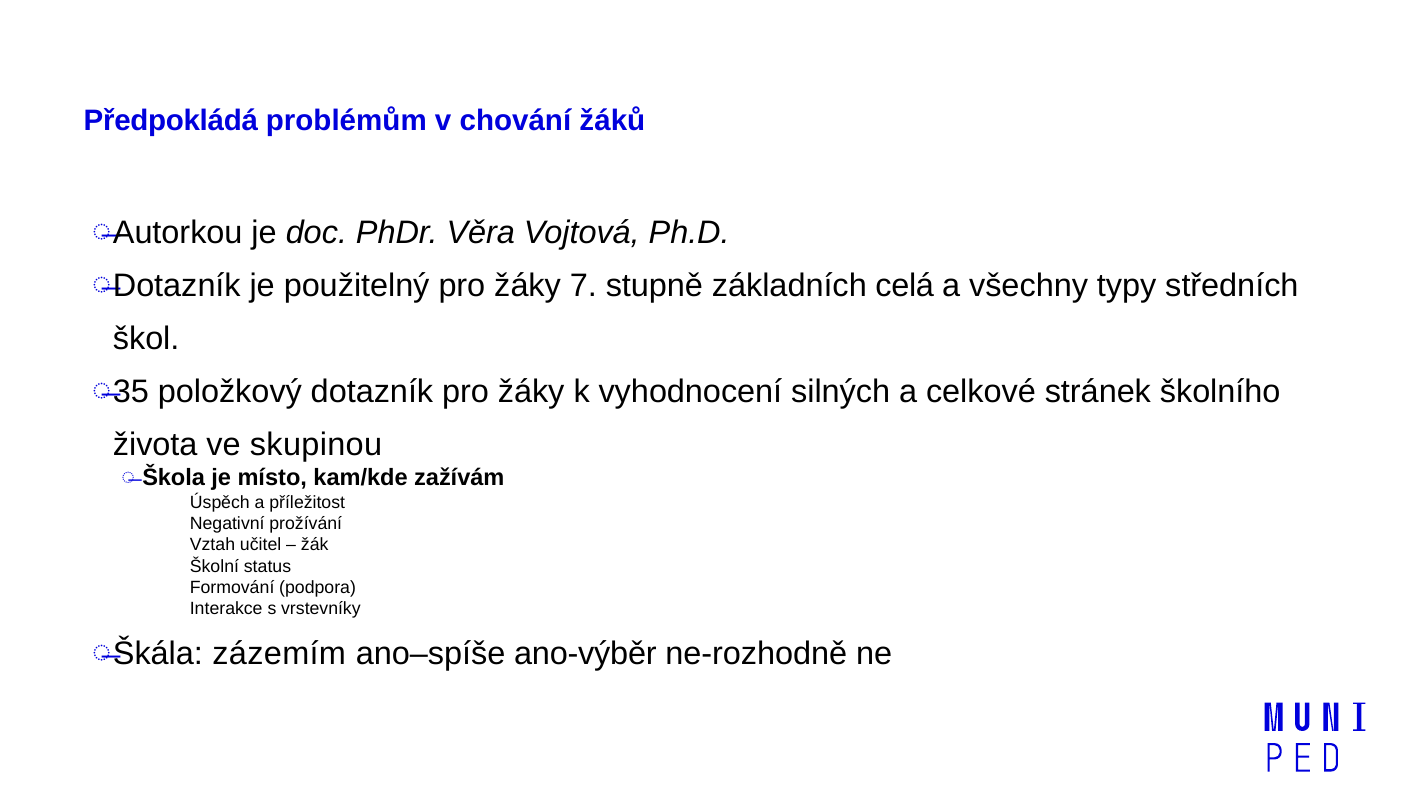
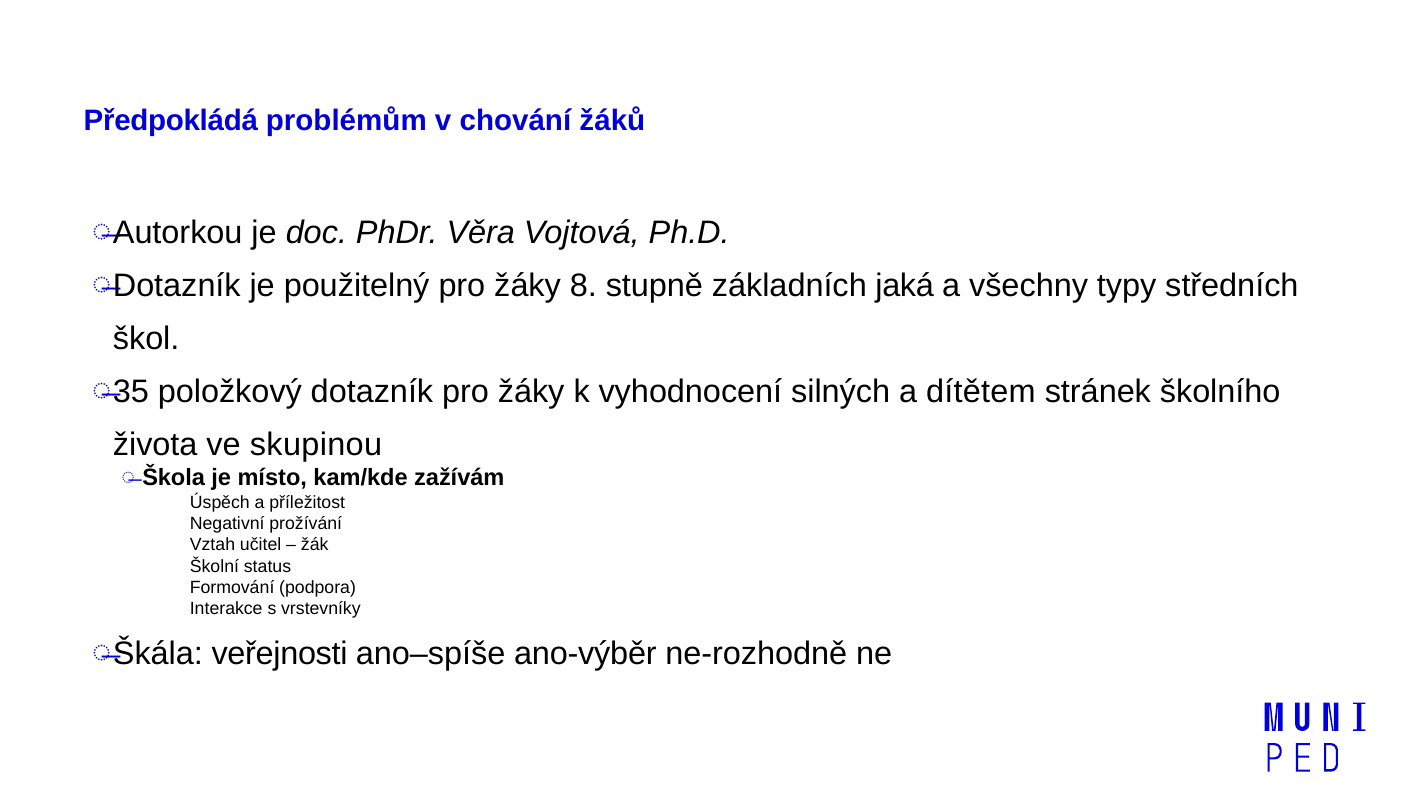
7: 7 -> 8 (583, 286)
celá: celá -> jaká (905, 286)
celkové: celkové -> dítětem (981, 392)
zázemím: zázemím -> veřejnosti (280, 654)
